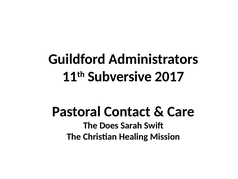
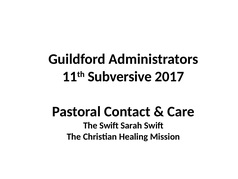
The Does: Does -> Swift (109, 125)
